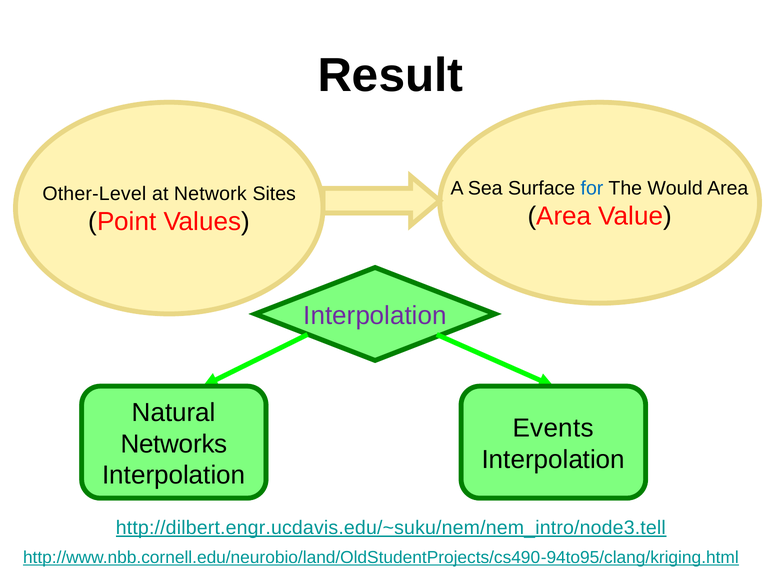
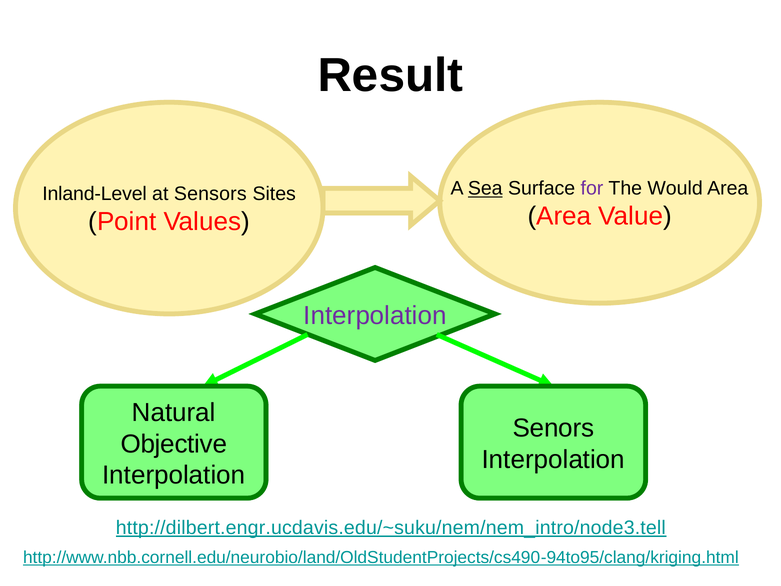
Sea underline: none -> present (485, 188)
for colour: blue -> purple (592, 188)
Other-Level: Other-Level -> Inland-Level (95, 194)
Network: Network -> Sensors (210, 194)
Events: Events -> Senors (553, 428)
Networks: Networks -> Objective (174, 444)
